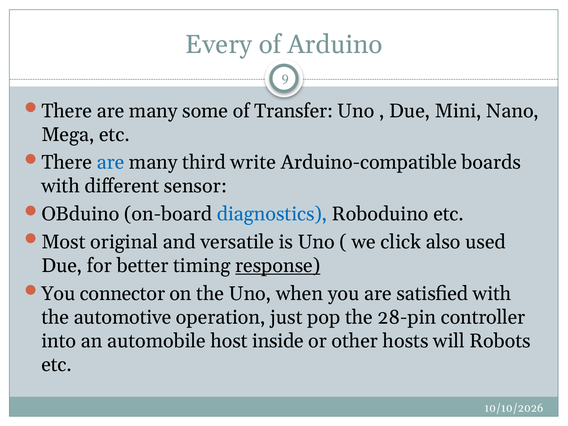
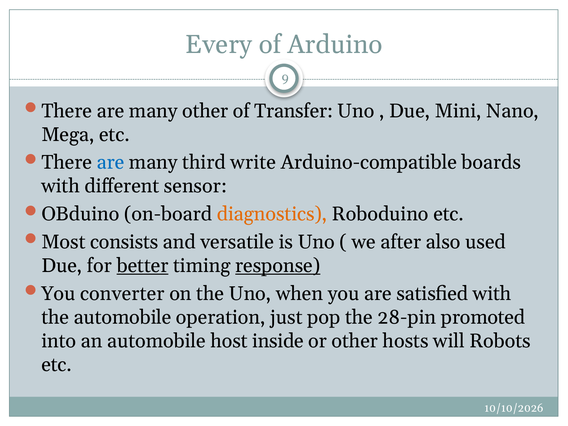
many some: some -> other (205, 111)
diagnostics colour: blue -> orange (272, 214)
original: original -> consists (124, 242)
click: click -> after (401, 242)
better underline: none -> present (143, 266)
connector: connector -> converter (122, 294)
the automotive: automotive -> automobile (123, 317)
controller: controller -> promoted (483, 317)
